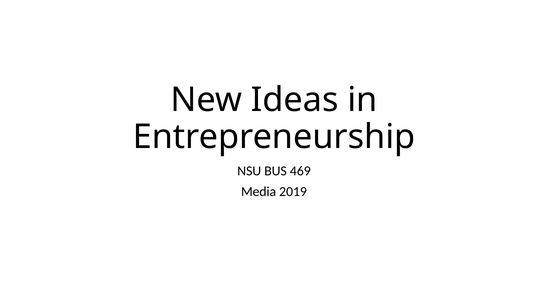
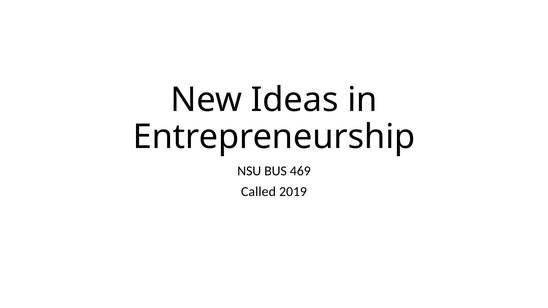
Media: Media -> Called (258, 192)
